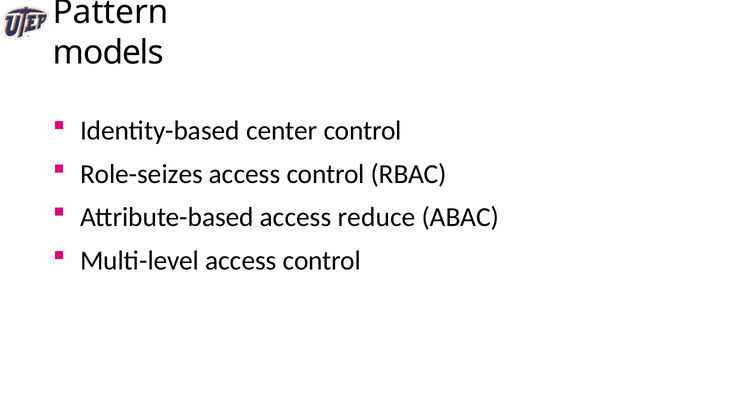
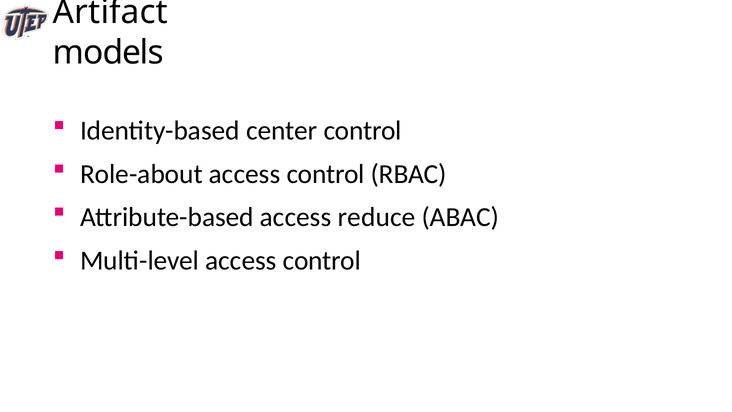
Pattern: Pattern -> Artifact (110, 12)
Role-seizes: Role-seizes -> Role-about (141, 174)
